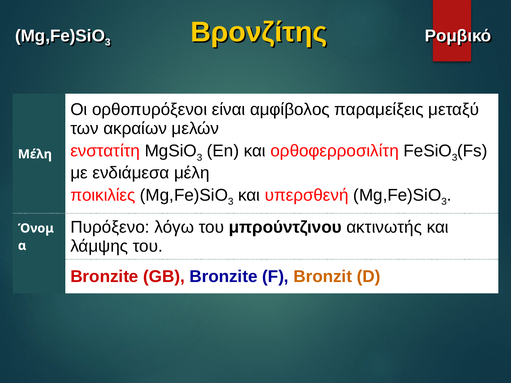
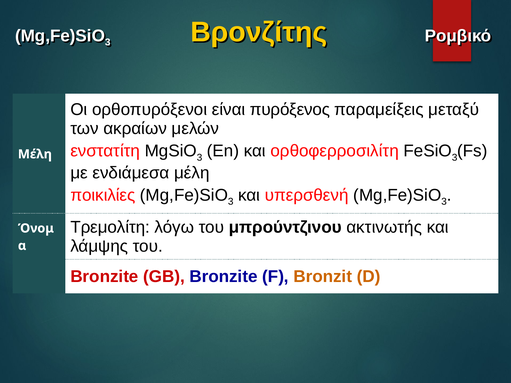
αμφίβολος: αμφίβολος -> πυρόξενος (290, 110)
Πυρόξενο: Πυρόξενο -> Τρεμολίτη (110, 227)
